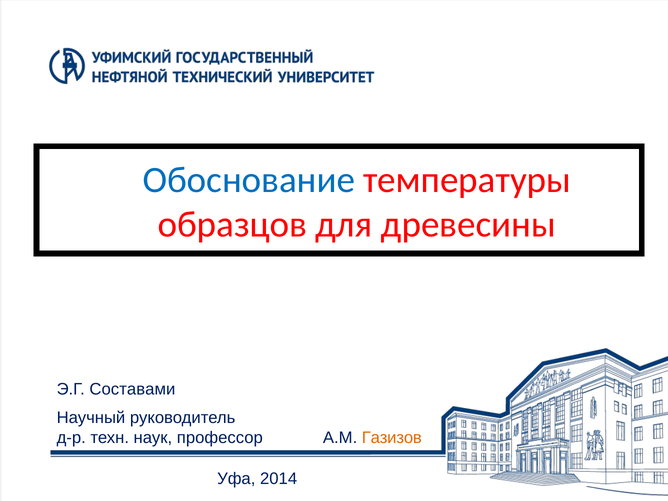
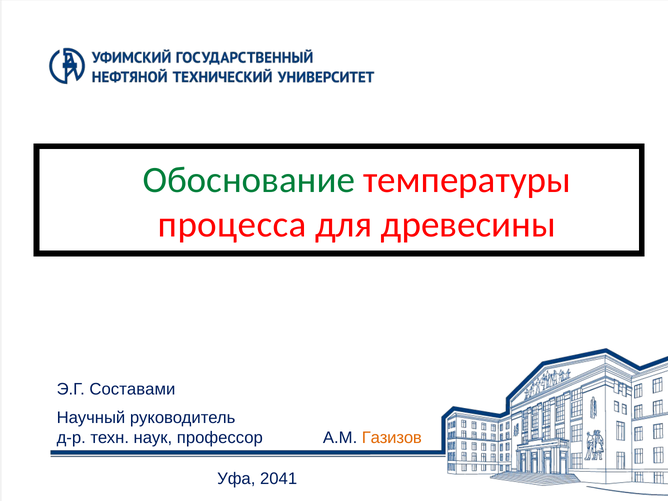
Обоснование colour: blue -> green (249, 180)
образцов: образцов -> процесса (232, 225)
2014: 2014 -> 2041 (279, 478)
